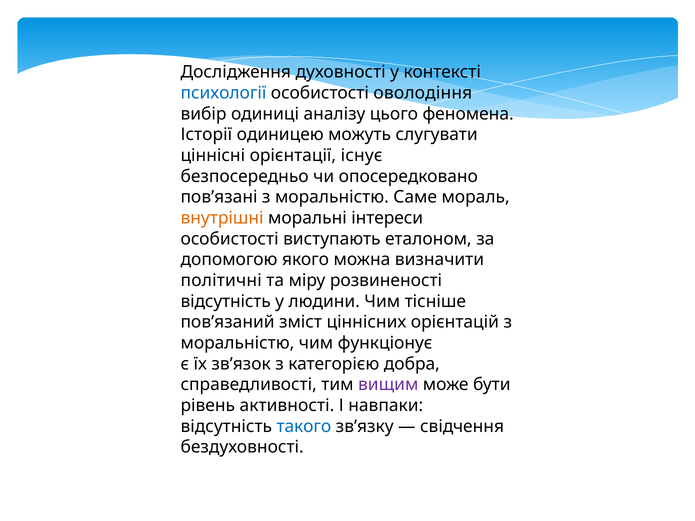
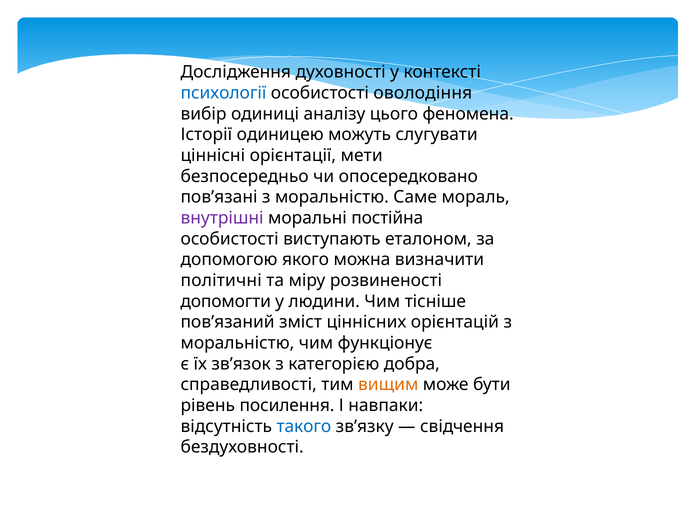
існує: існує -> мети (362, 156)
внутрішні colour: orange -> purple (222, 218)
інтереси: інтереси -> постійна (387, 218)
відсутність: відсутність -> допомогти (226, 301)
вищим colour: purple -> orange (388, 385)
активності: активності -> посилення (287, 406)
